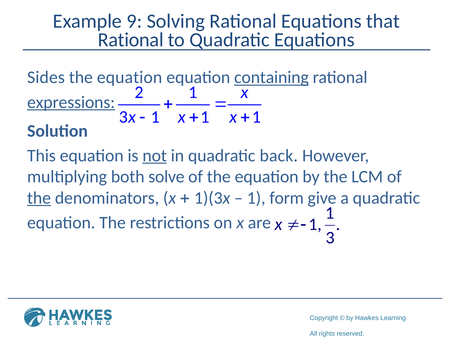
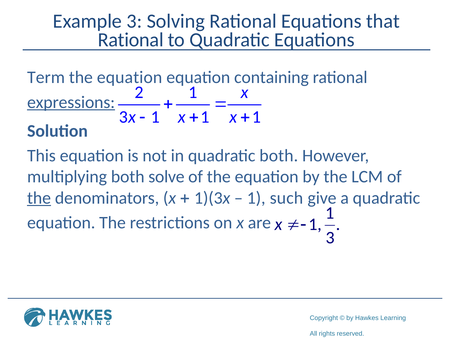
Example 9: 9 -> 3 (134, 21)
Sides: Sides -> Term (46, 77)
containing underline: present -> none (271, 77)
not underline: present -> none (155, 156)
quadratic back: back -> both (279, 156)
form: form -> such (286, 198)
